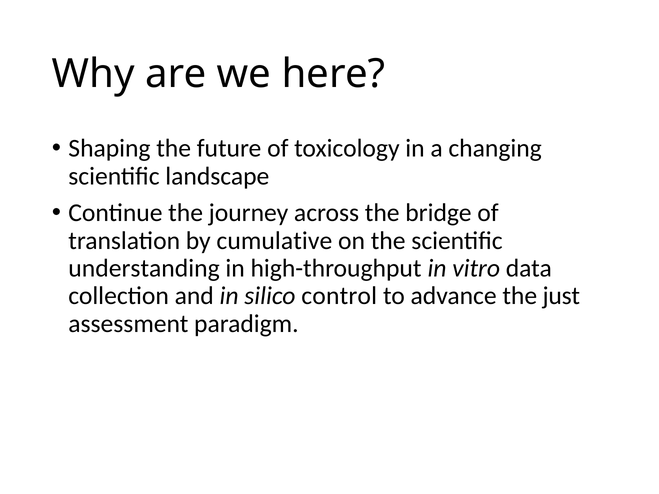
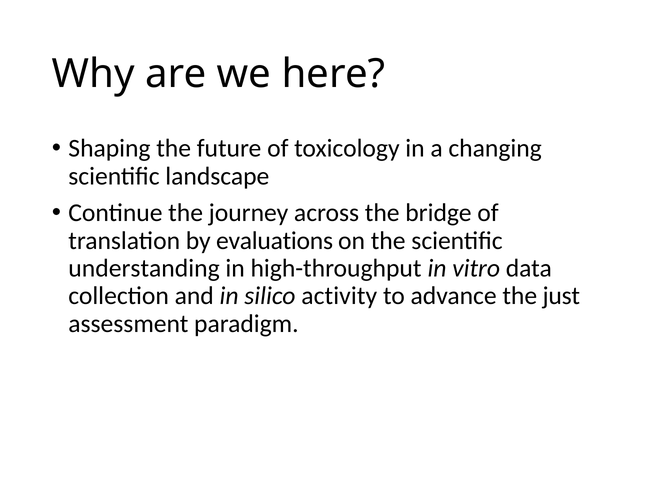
cumulative: cumulative -> evaluations (275, 241)
control: control -> activity (339, 296)
